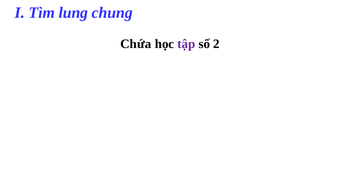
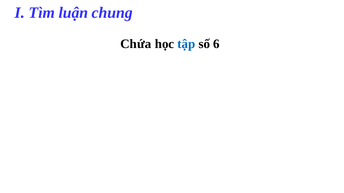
lung: lung -> luận (73, 13)
tập colour: purple -> blue (186, 44)
2: 2 -> 6 (216, 44)
